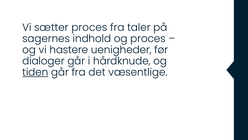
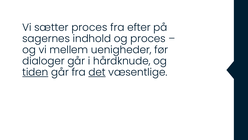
taler: taler -> efter (139, 27)
hastere: hastere -> mellem (69, 50)
det underline: none -> present (97, 72)
